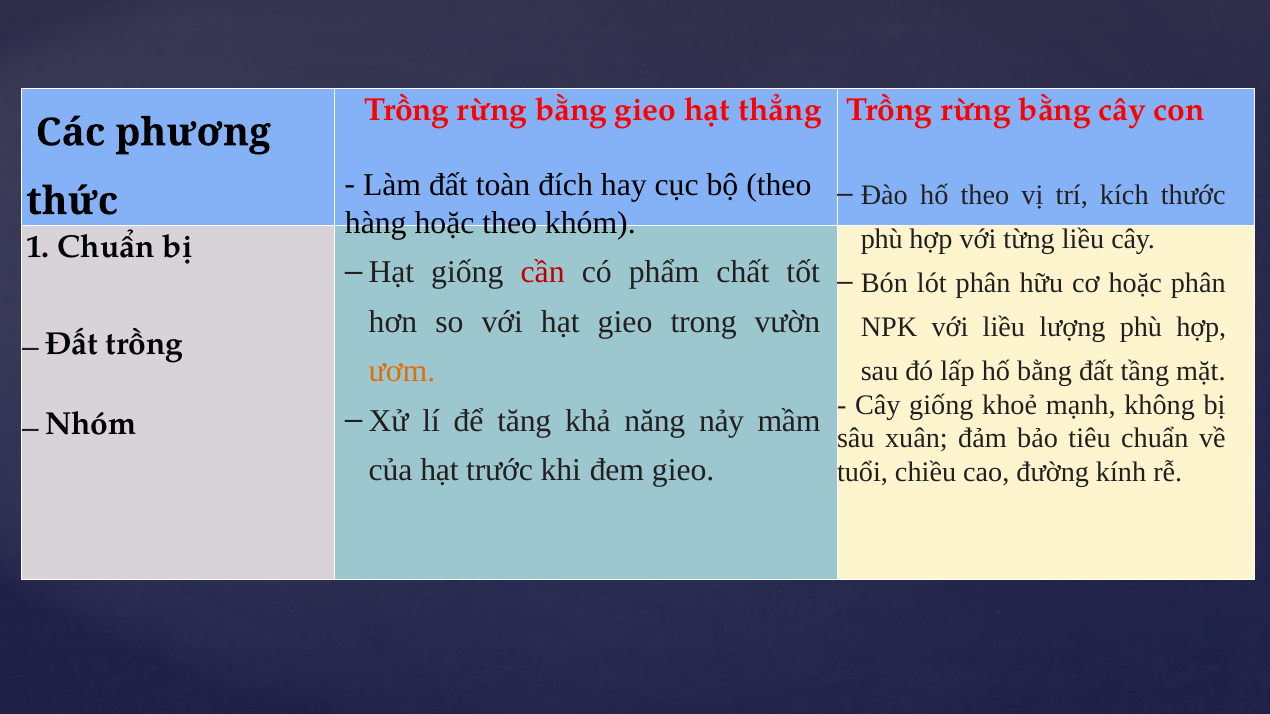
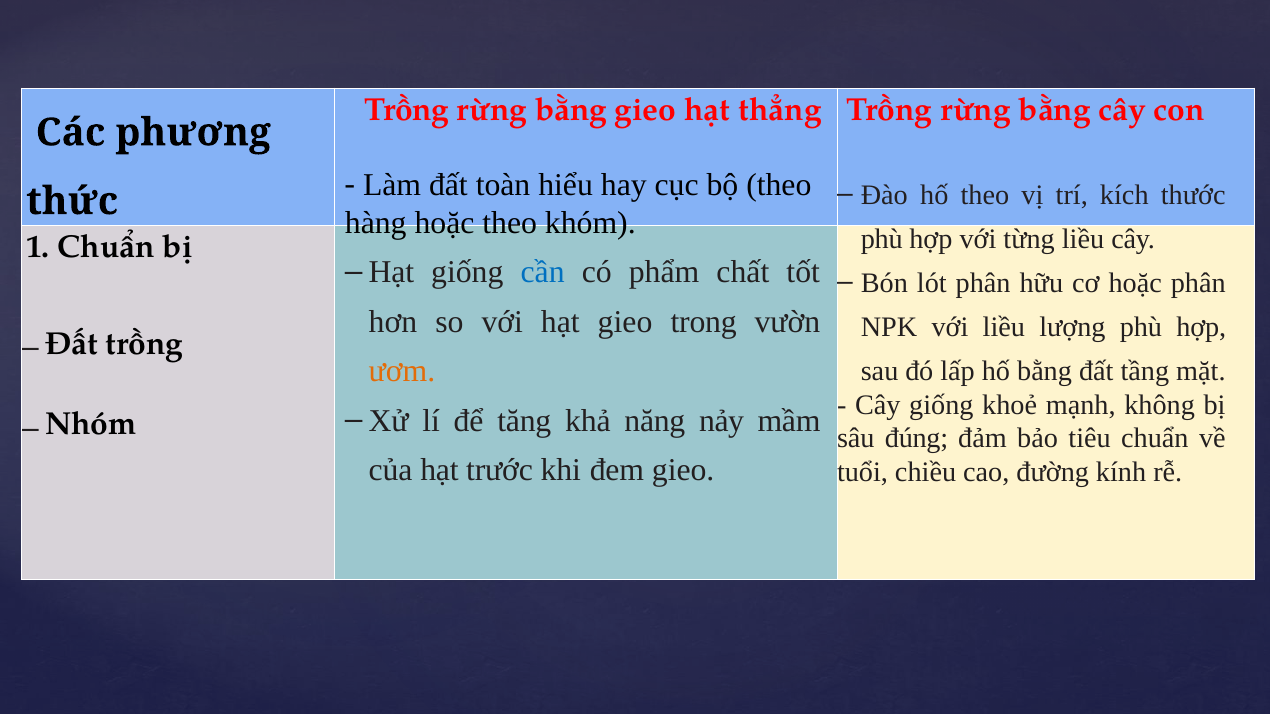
đích: đích -> hiểu (566, 185)
cần colour: red -> blue (543, 272)
xuân: xuân -> đúng (917, 439)
